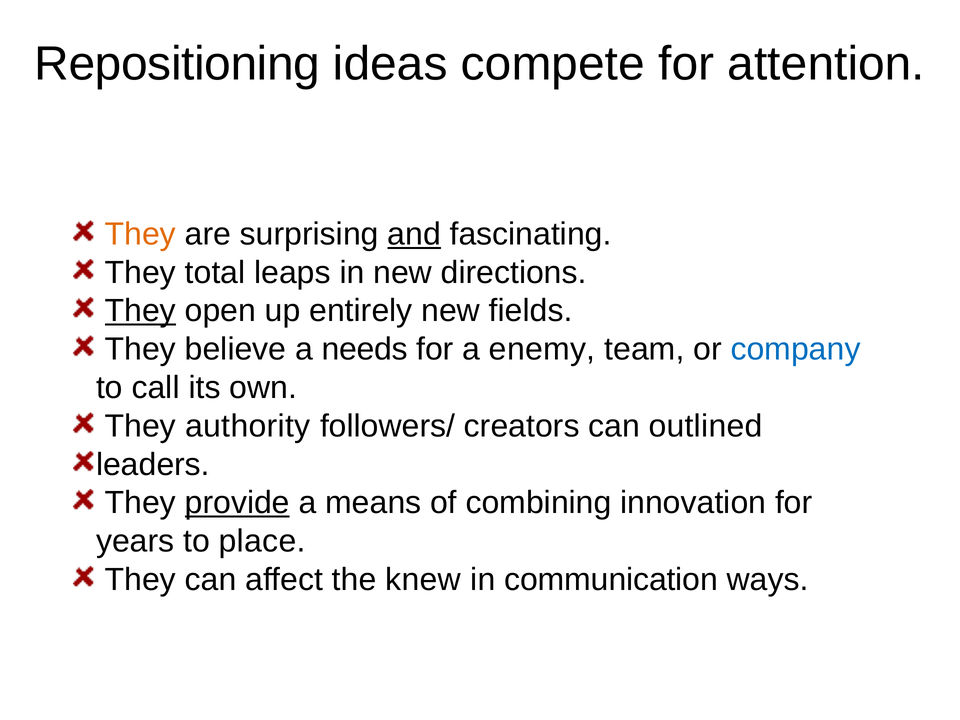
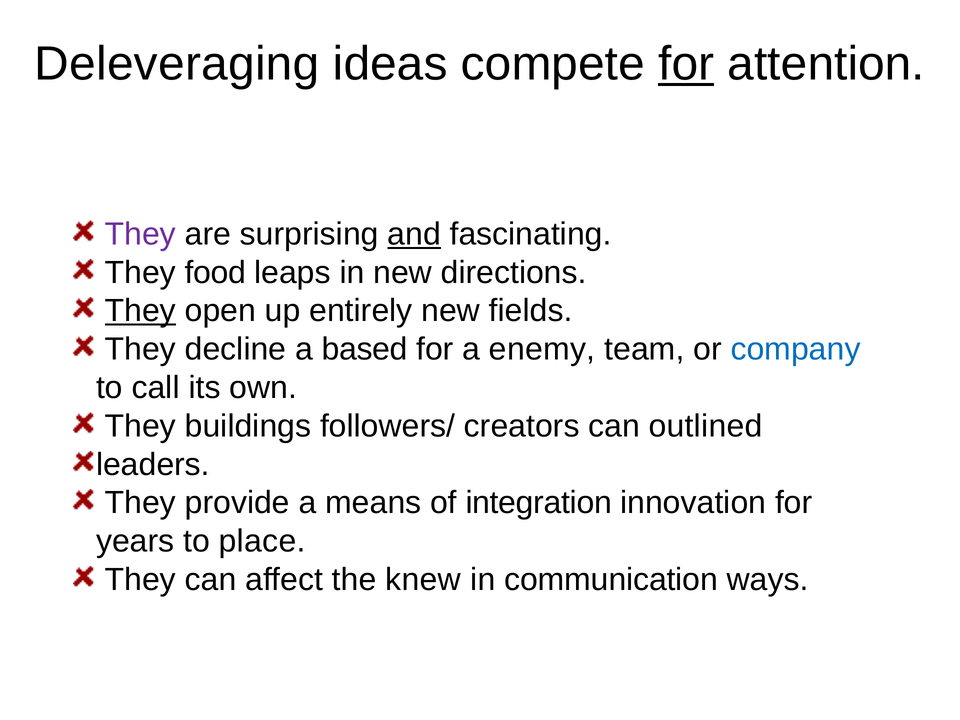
Repositioning: Repositioning -> Deleveraging (177, 64)
for underline: none -> present (686, 64)
They colour: orange -> purple (140, 234)
total: total -> food (215, 273)
believe: believe -> decline (236, 349)
needs: needs -> based (365, 349)
authority: authority -> buildings (248, 426)
provide underline: present -> none (237, 503)
combining: combining -> integration (539, 503)
